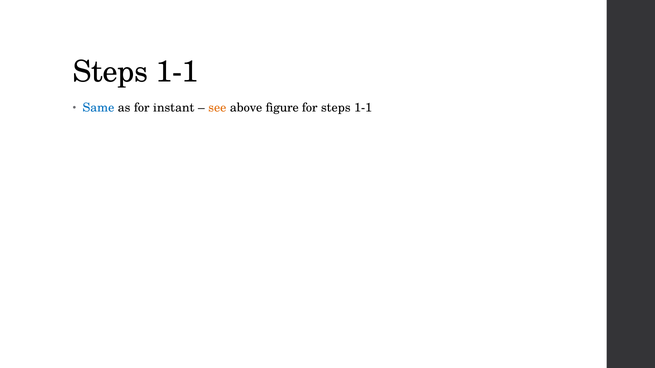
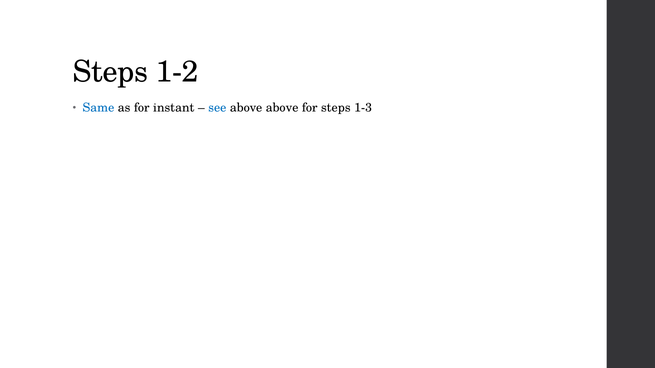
1-1: 1-1 -> 1-2 (177, 72)
see colour: orange -> blue (217, 108)
above figure: figure -> above (282, 108)
for steps 1-1: 1-1 -> 1-3 (363, 108)
